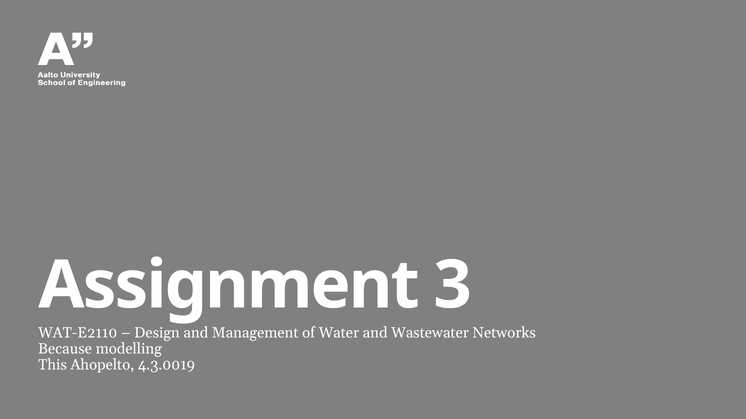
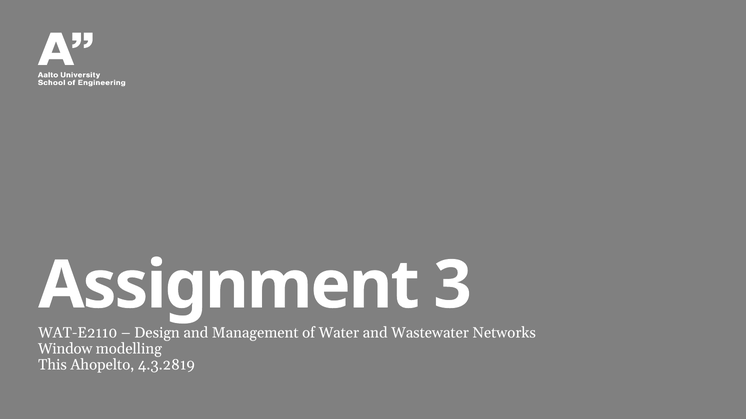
Because: Because -> Window (65, 349)
4.3.0019: 4.3.0019 -> 4.3.2819 (166, 365)
